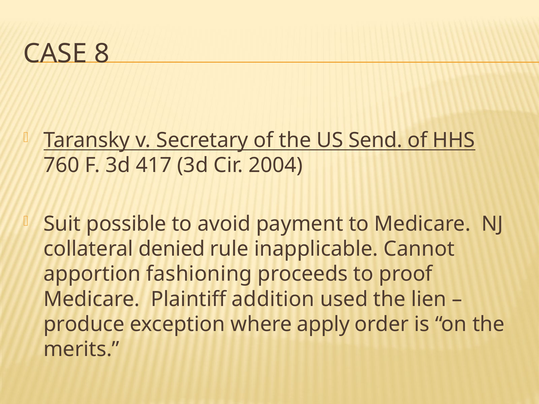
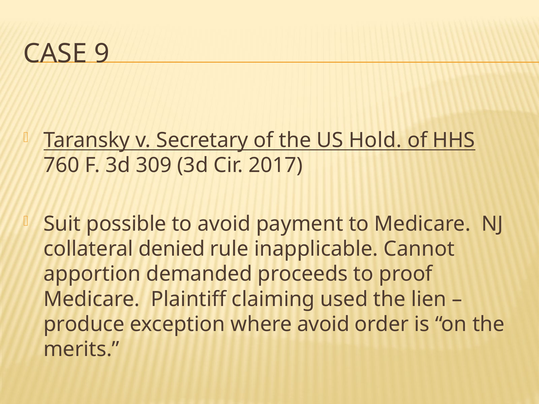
8: 8 -> 9 (102, 54)
Send: Send -> Hold (375, 140)
417: 417 -> 309 (154, 165)
2004: 2004 -> 2017 (276, 165)
fashioning: fashioning -> demanded (199, 274)
addition: addition -> claiming (273, 299)
where apply: apply -> avoid (323, 324)
